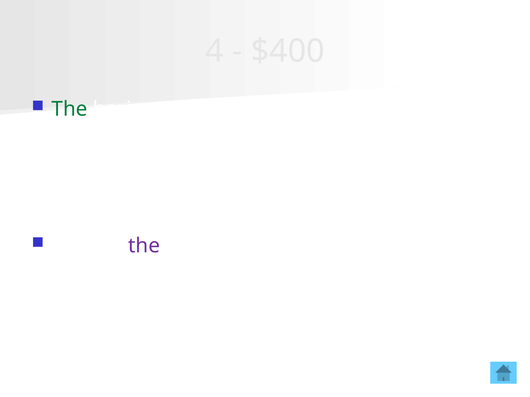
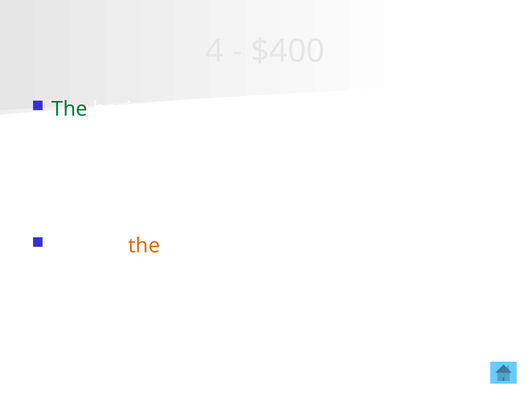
the colour: purple -> orange (144, 246)
